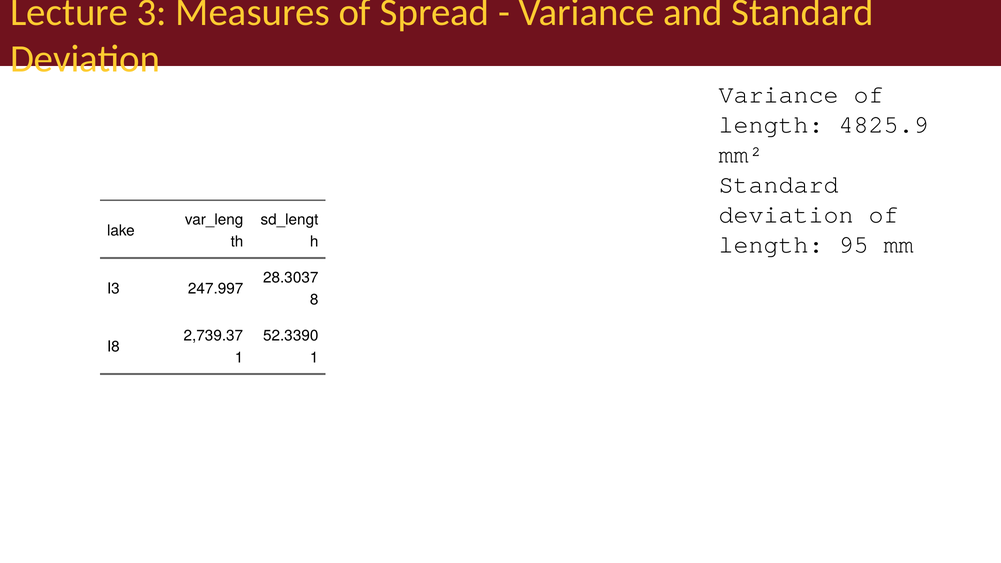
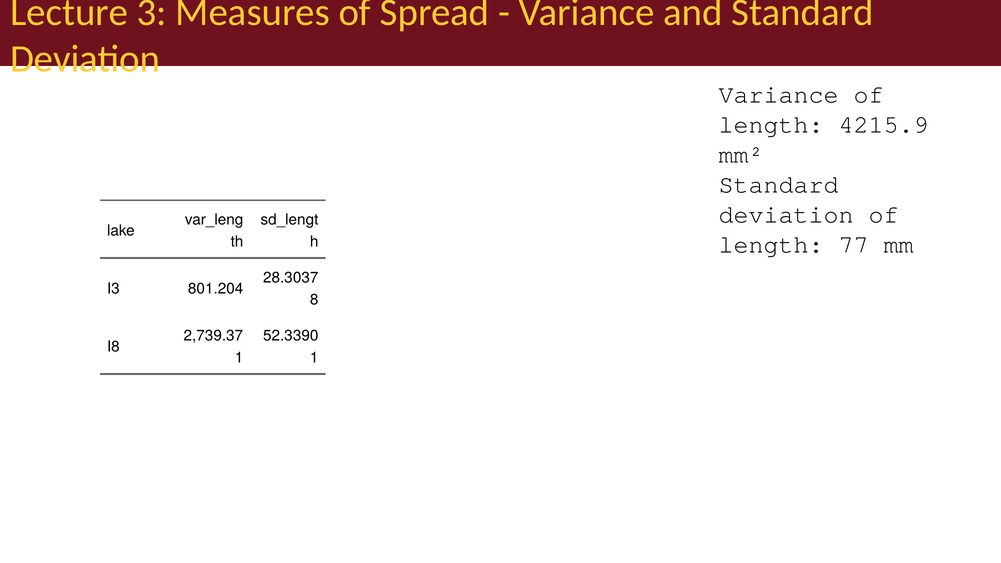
4825.9: 4825.9 -> 4215.9 (884, 124)
95: 95 -> 77 (854, 244)
247.997: 247.997 -> 801.204 (216, 289)
